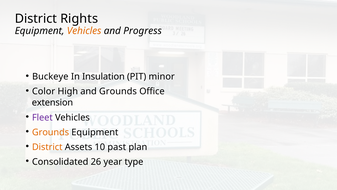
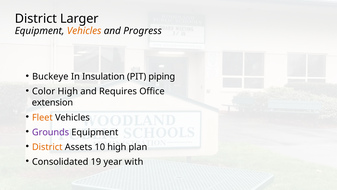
Rights: Rights -> Larger (79, 19)
minor: minor -> piping (162, 77)
and Grounds: Grounds -> Requires (118, 91)
Fleet colour: purple -> orange (42, 117)
Grounds colour: orange -> purple (51, 132)
10 past: past -> high (117, 147)
26: 26 -> 19 (96, 161)
type: type -> with (134, 161)
